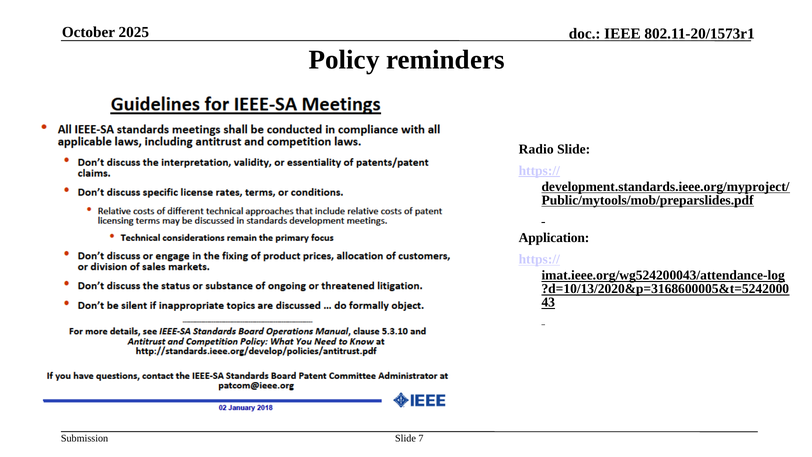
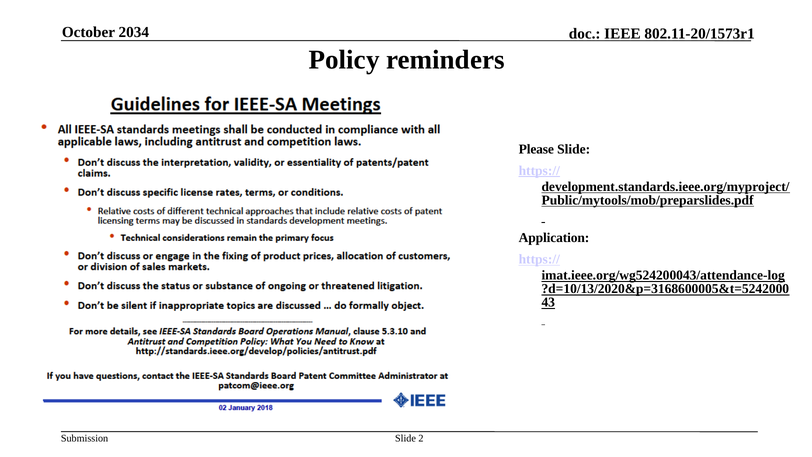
2025: 2025 -> 2034 (134, 32)
Radio: Radio -> Please (536, 149)
7: 7 -> 2 (421, 438)
